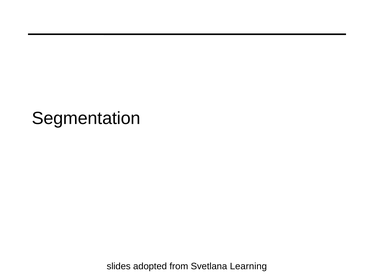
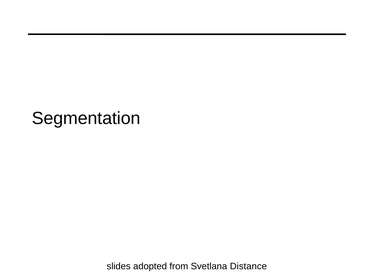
Learning: Learning -> Distance (248, 267)
